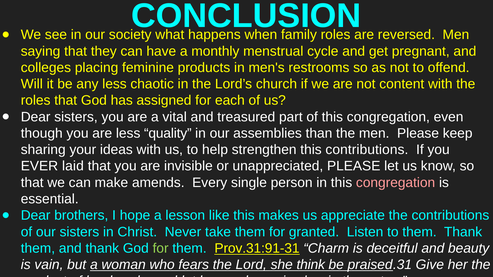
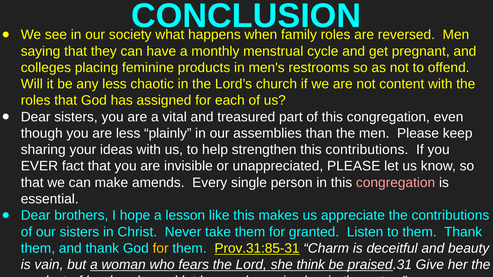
quality: quality -> plainly (168, 133)
laid: laid -> fact (73, 166)
for colour: light green -> yellow (161, 249)
Prov.31:91-31: Prov.31:91-31 -> Prov.31:85-31 (257, 249)
